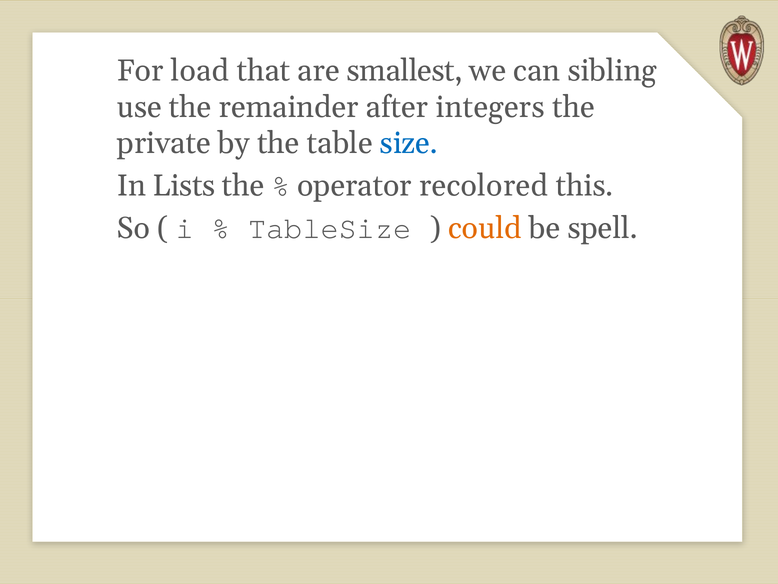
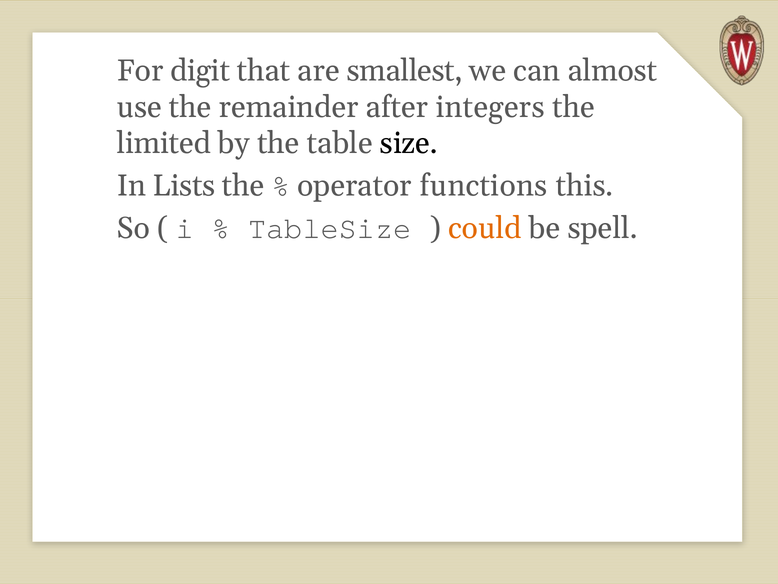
load: load -> digit (200, 71)
sibling: sibling -> almost (612, 71)
private: private -> limited (164, 143)
size colour: blue -> black (409, 143)
recolored: recolored -> functions (484, 186)
